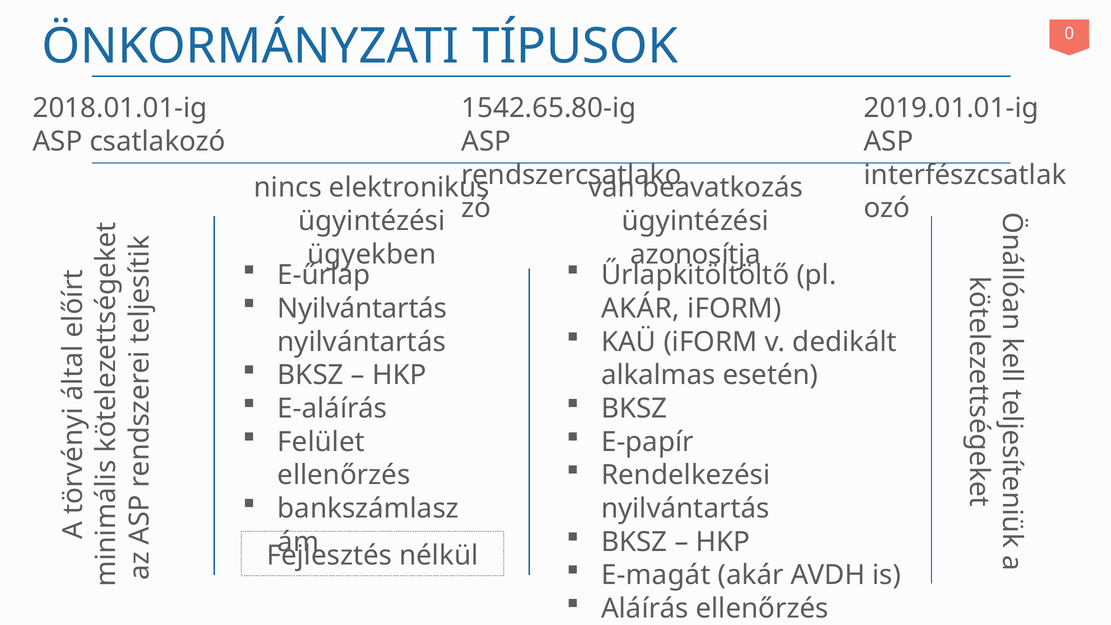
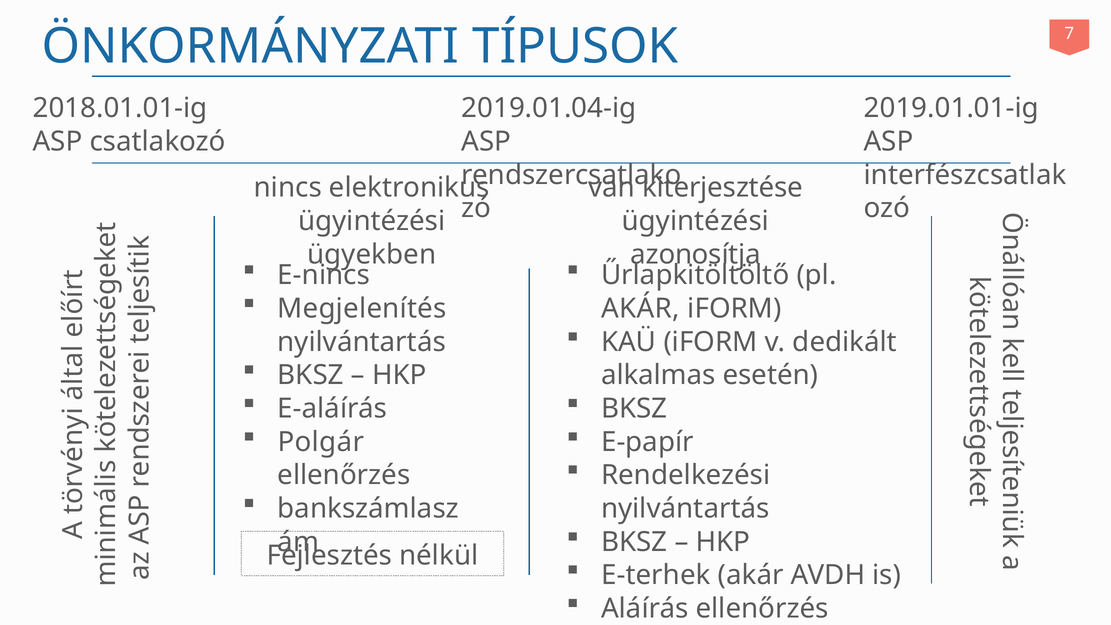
0: 0 -> 7 (1069, 34)
1542.65.80-ig: 1542.65.80-ig -> 2019.01.04-ig (549, 108)
beavatkozás: beavatkozás -> kiterjesztése (723, 188)
E-űrlap: E-űrlap -> E-nincs (324, 275)
Nyilvántartás: Nyilvántartás -> Megjelenítés (362, 309)
Felület: Felület -> Polgár (321, 442)
E-magát: E-magát -> E-terhek (656, 575)
